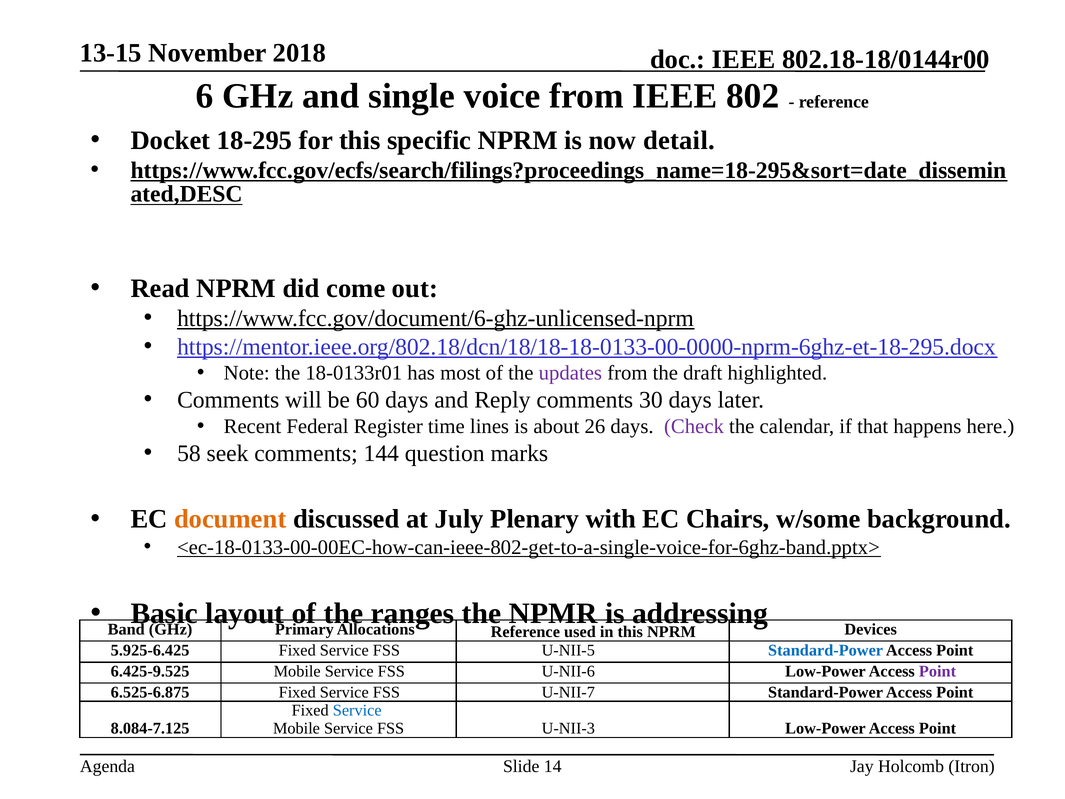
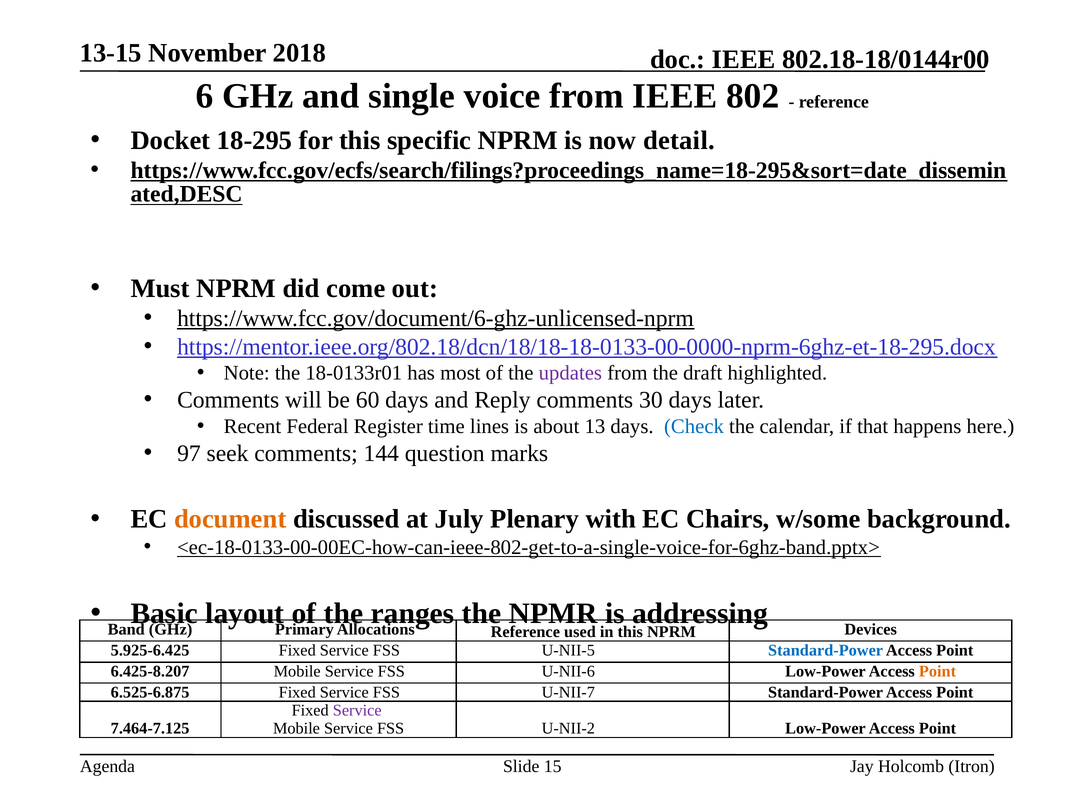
Read: Read -> Must (160, 288)
26: 26 -> 13 (595, 426)
Check colour: purple -> blue (694, 426)
58: 58 -> 97 (189, 453)
6.425-9.525: 6.425-9.525 -> 6.425-8.207 (150, 671)
Point colour: purple -> orange (938, 671)
Service colour: blue -> purple (357, 710)
8.084-7.125: 8.084-7.125 -> 7.464-7.125 (150, 728)
U-NII-3: U-NII-3 -> U-NII-2 (568, 728)
14: 14 -> 15 (553, 766)
